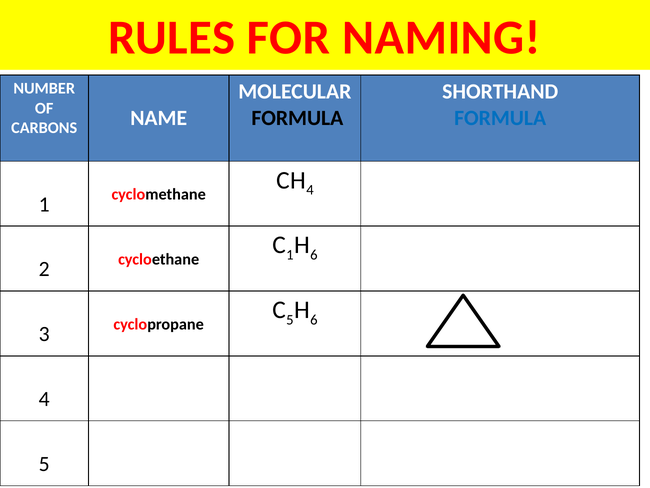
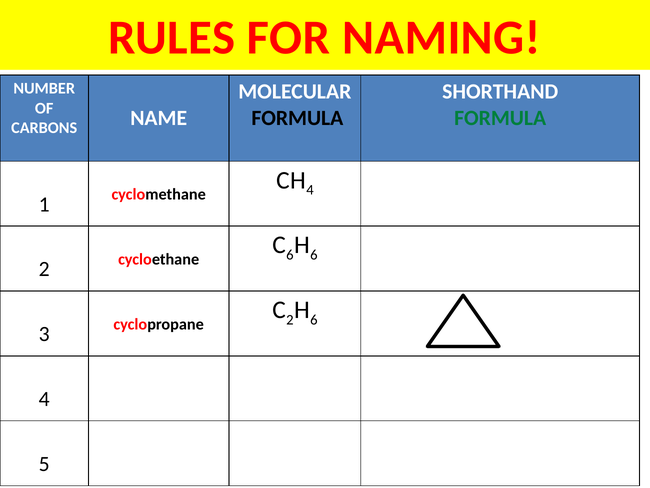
FORMULA colour: blue -> green (500, 118)
1: 1 -> 6 (290, 255)
5: 5 -> 2 (290, 320)
